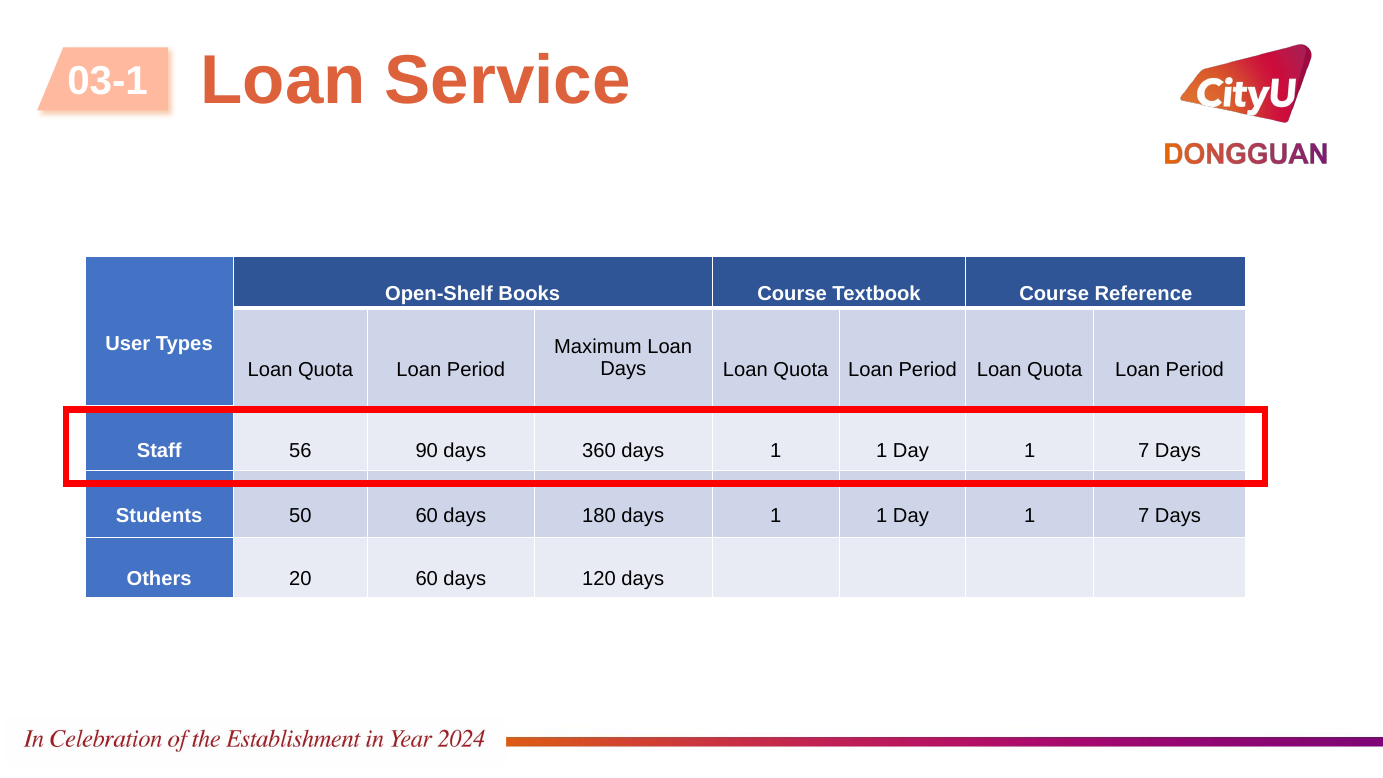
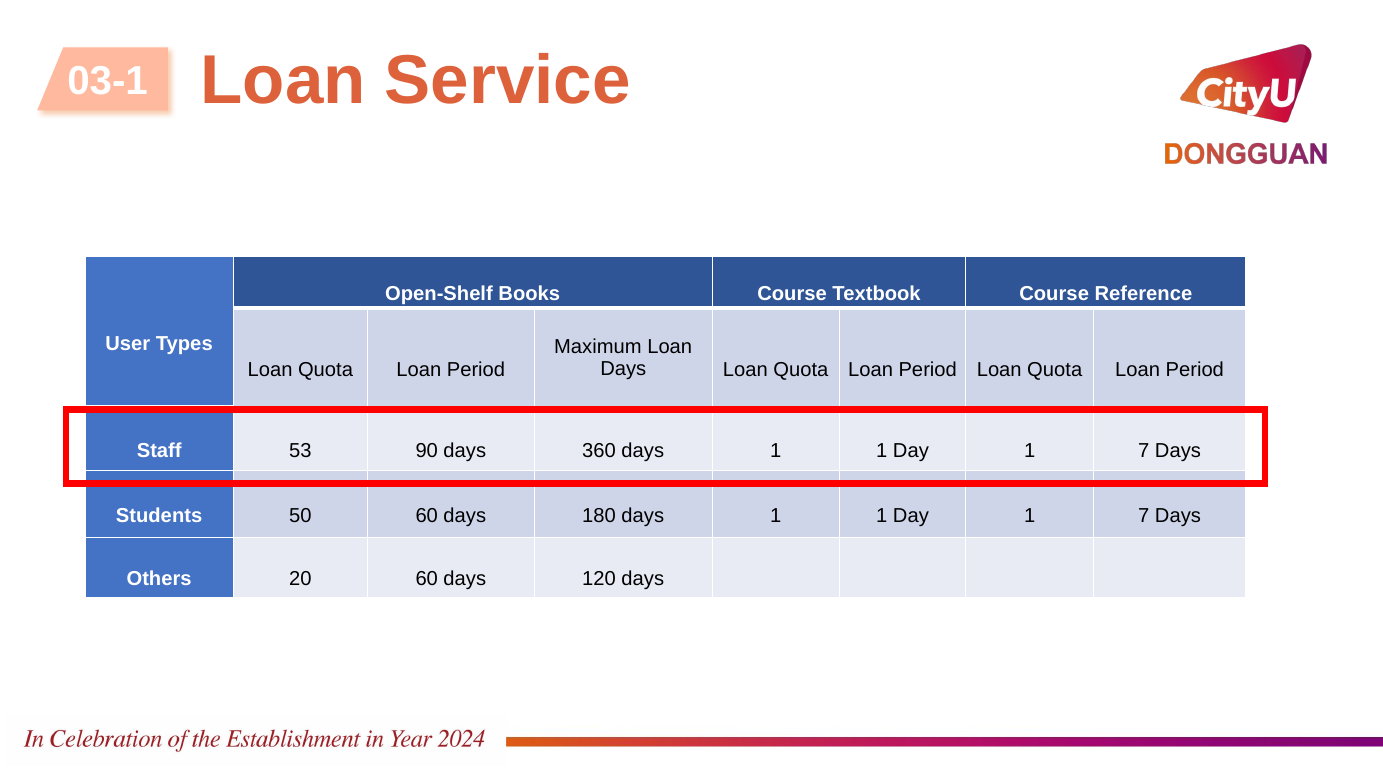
56: 56 -> 53 (300, 451)
